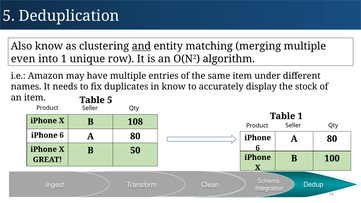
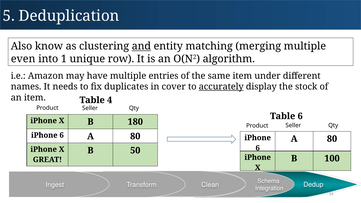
in know: know -> cover (174, 87)
accurately underline: none -> present (221, 87)
Table 5: 5 -> 4 (110, 100)
Table 1: 1 -> 6 (300, 116)
108: 108 -> 180 (135, 122)
